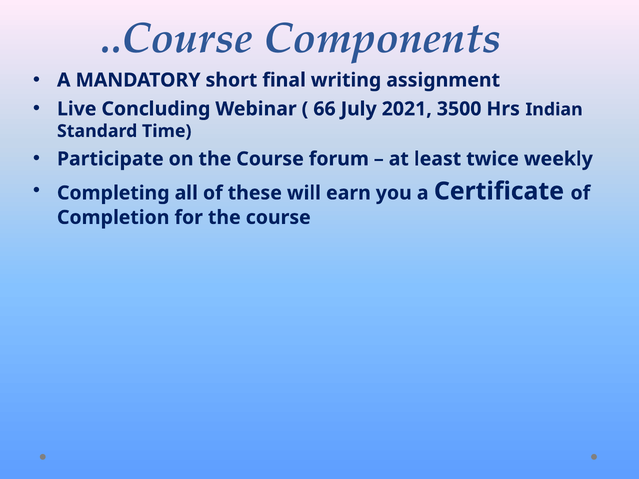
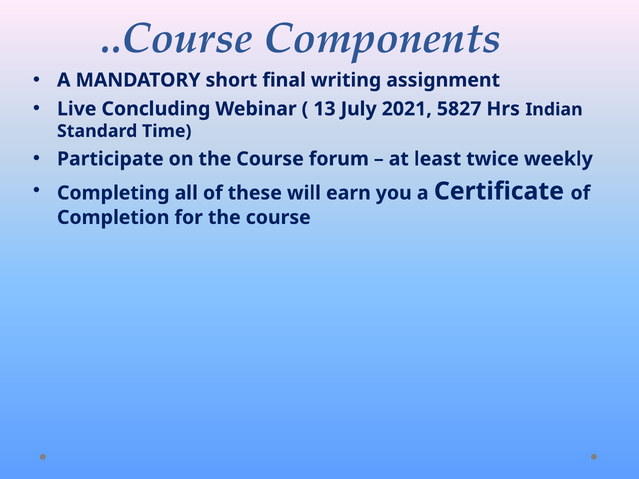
66: 66 -> 13 (324, 109)
3500: 3500 -> 5827 (459, 109)
